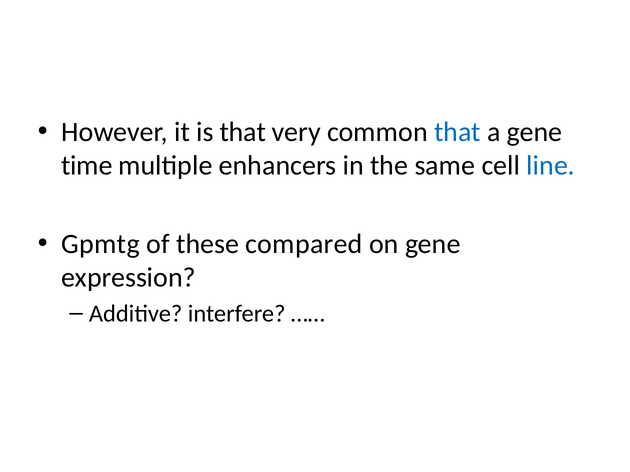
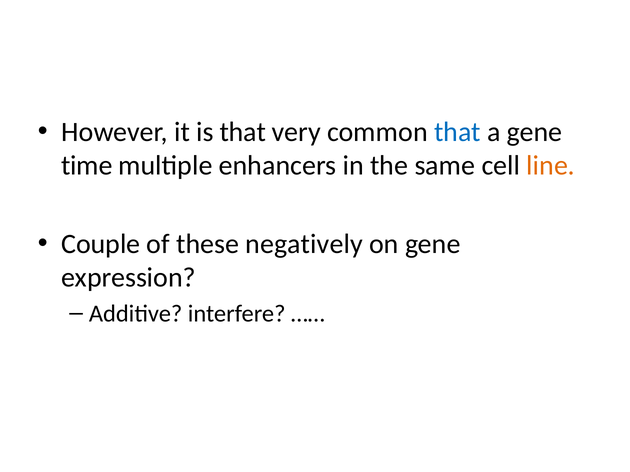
line colour: blue -> orange (551, 166)
Gpmtg: Gpmtg -> Couple (101, 244)
compared: compared -> negatively (304, 244)
